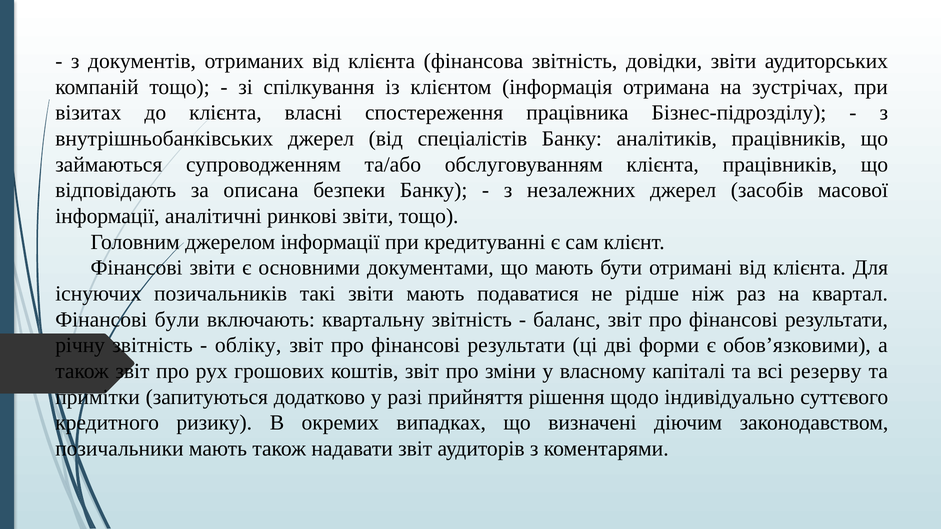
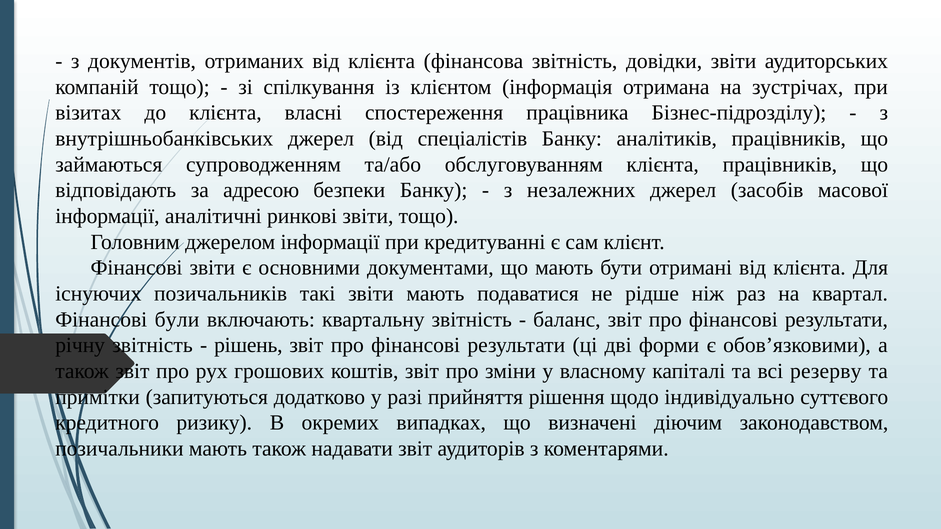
описана: описана -> адресою (261, 190)
обліку: обліку -> рішень (248, 346)
